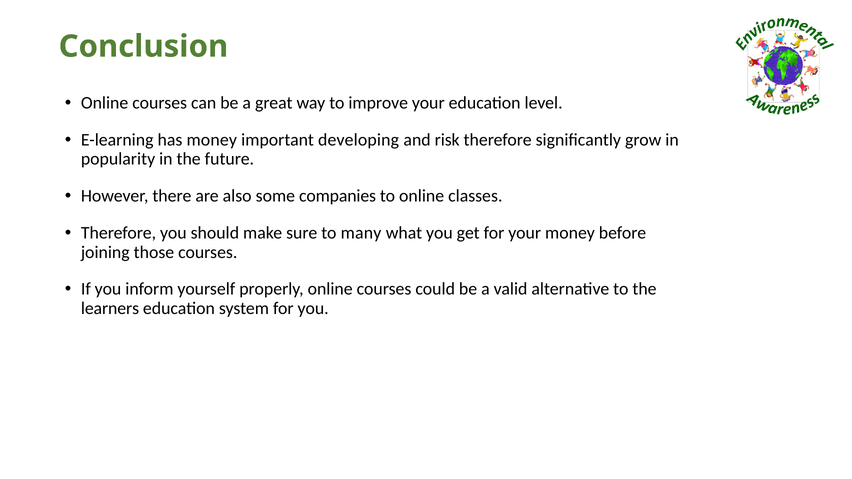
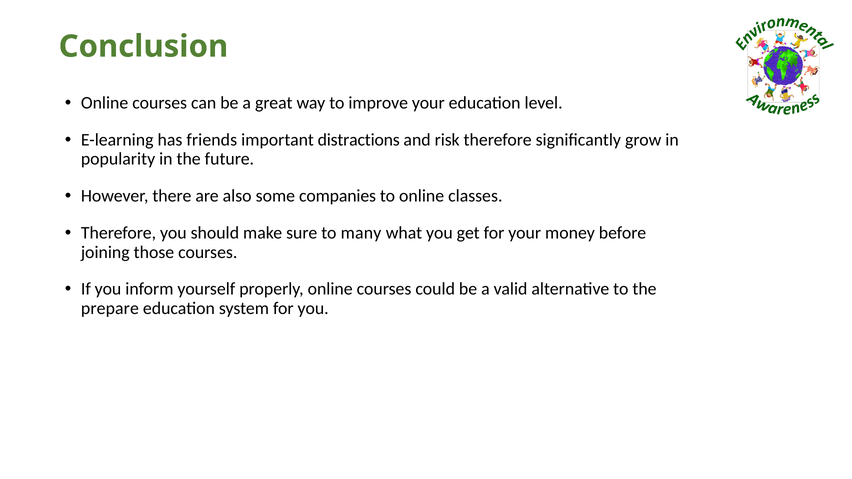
has money: money -> friends (212, 140)
developing: developing -> distractions (359, 140)
learners: learners -> prepare (110, 308)
